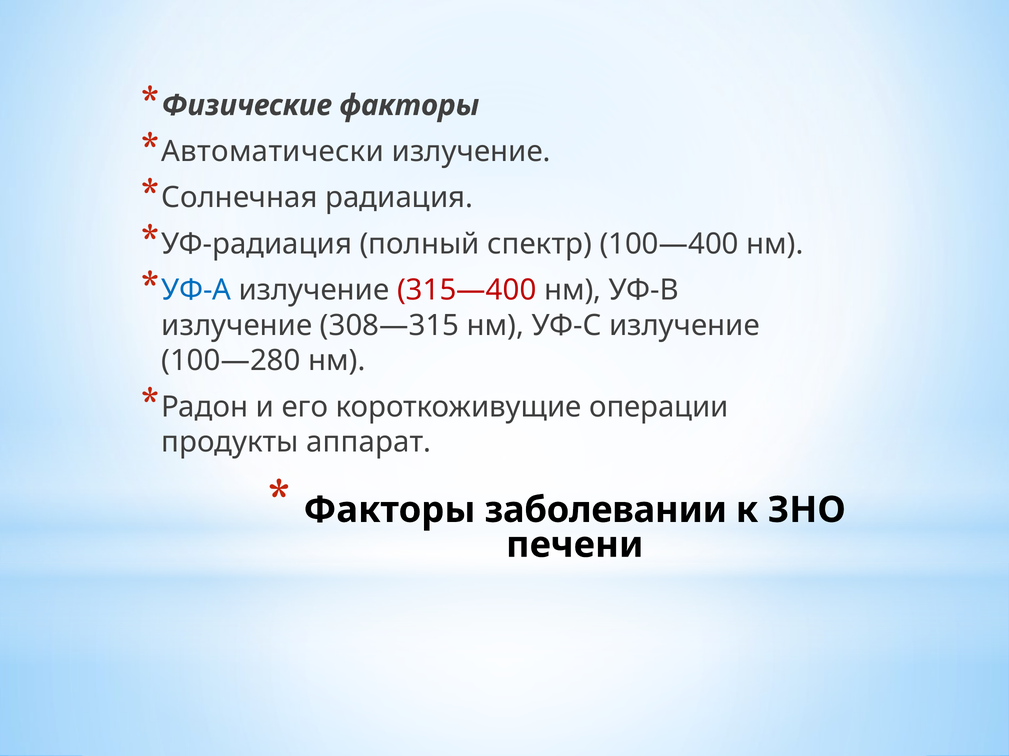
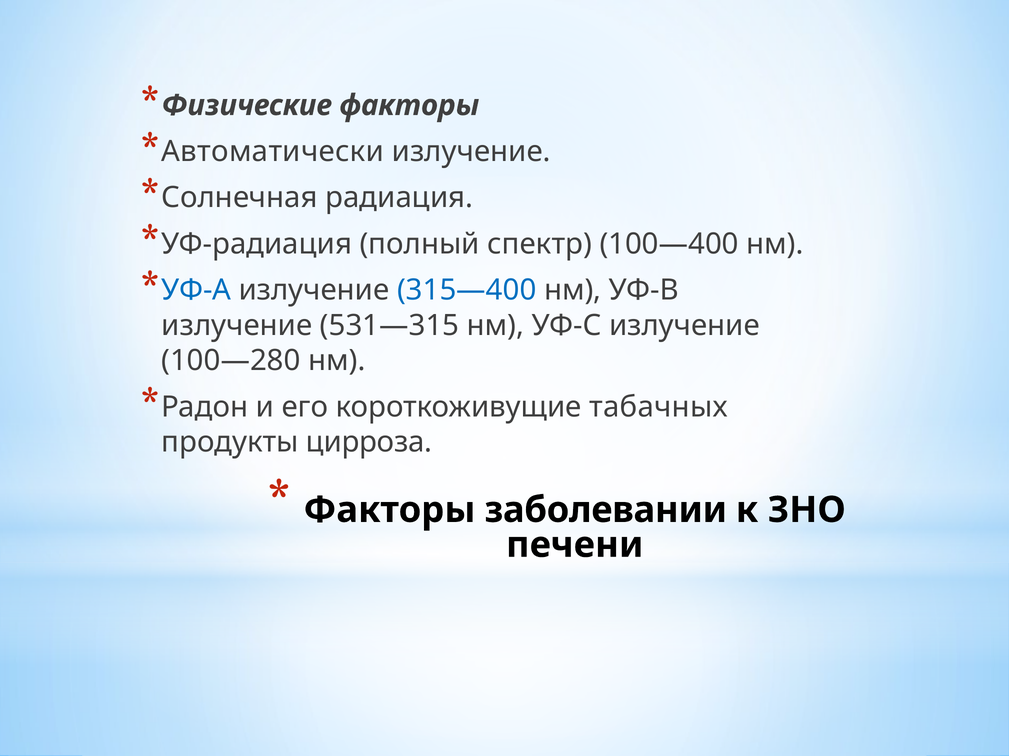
315—400 colour: red -> blue (467, 290)
308—315: 308—315 -> 531—315 (390, 326)
операции: операции -> табачных (659, 407)
аппарат: аппарат -> цирроза (369, 443)
